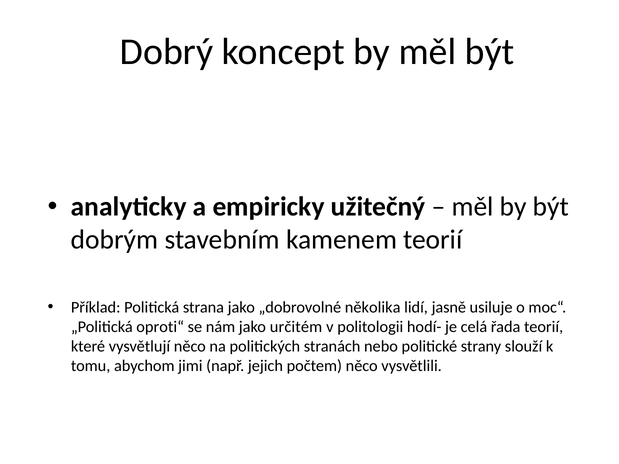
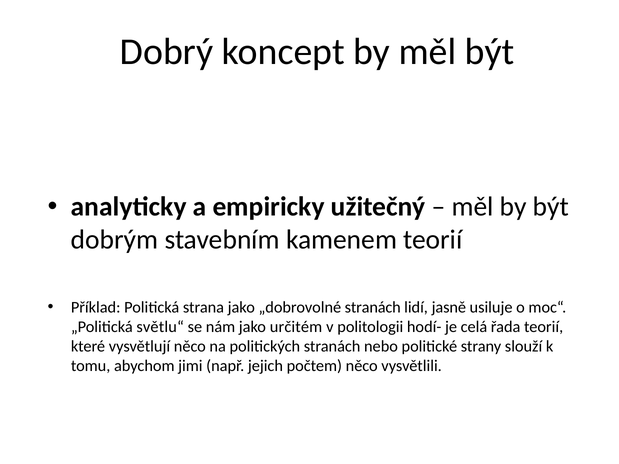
„dobrovolné několika: několika -> stranách (373, 307)
oproti“: oproti“ -> světlu“ (160, 327)
